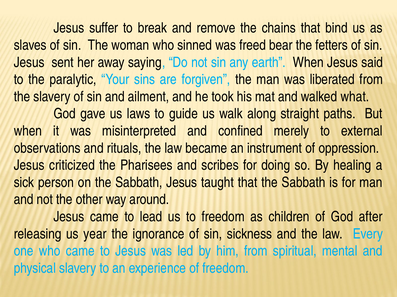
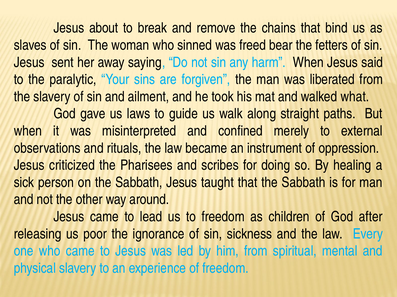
suffer: suffer -> about (104, 28)
earth: earth -> harm (269, 62)
year: year -> poor (95, 234)
